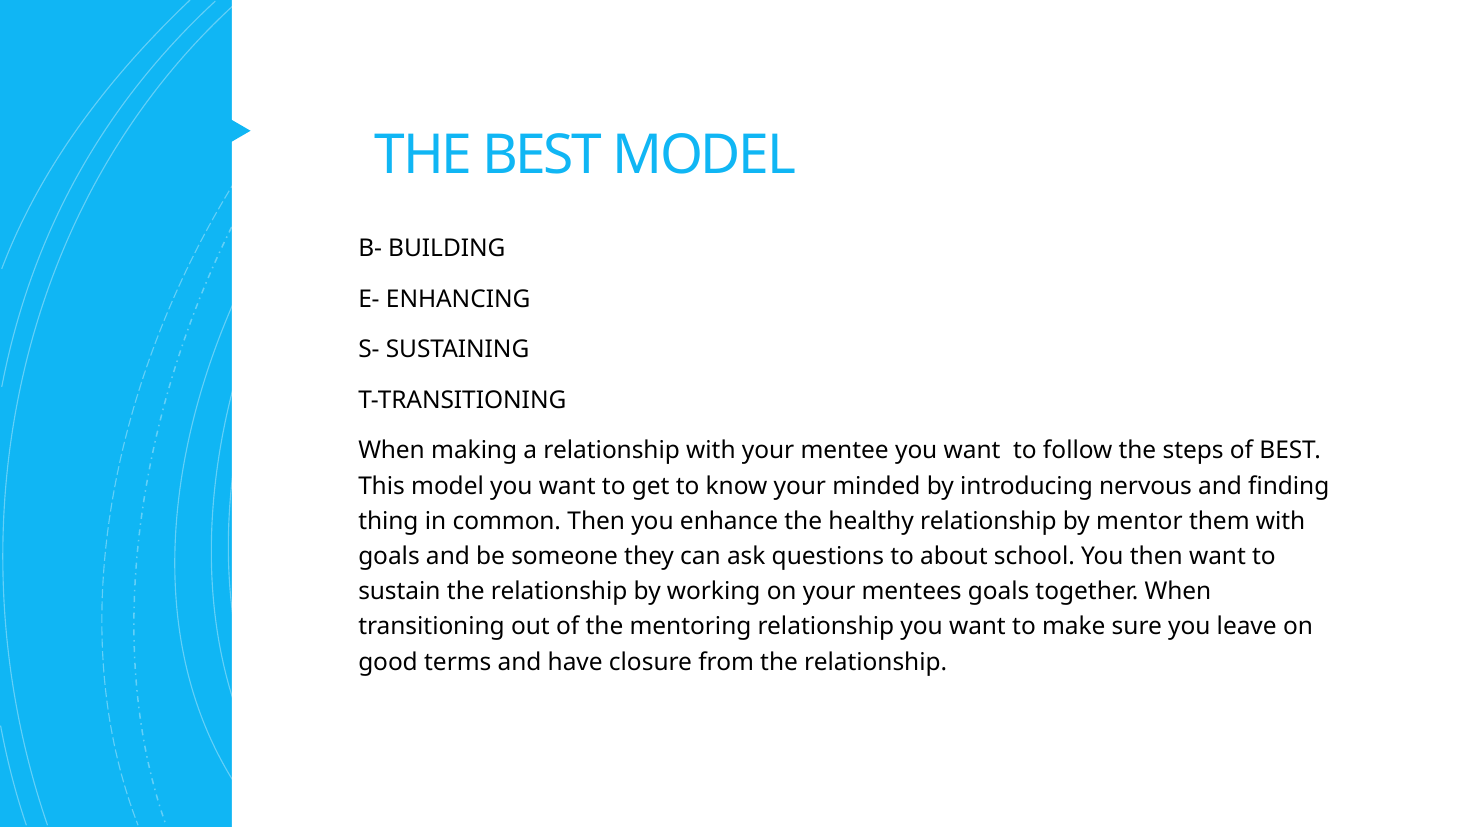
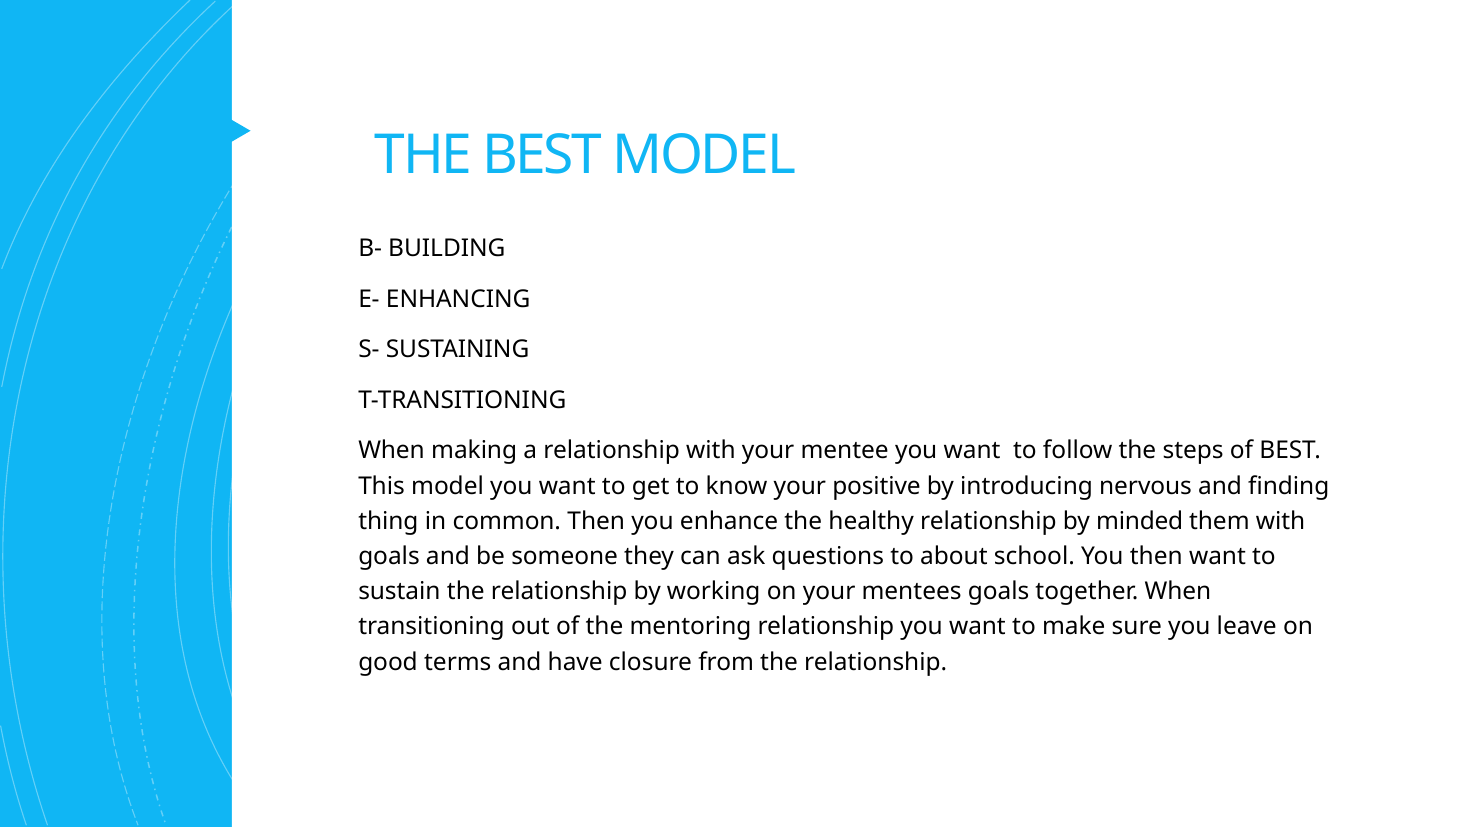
minded: minded -> positive (876, 486)
mentor: mentor -> minded (1140, 521)
